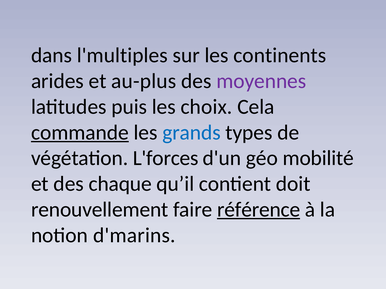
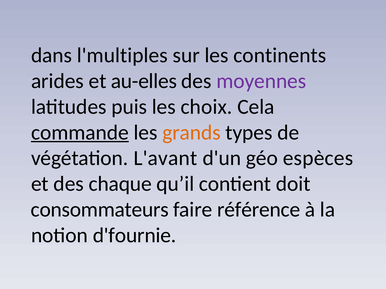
au-plus: au-plus -> au-elles (144, 81)
grands colour: blue -> orange (191, 133)
L'forces: L'forces -> L'avant (165, 158)
mobilité: mobilité -> espèces (318, 158)
renouvellement: renouvellement -> consommateurs (100, 210)
référence underline: present -> none (259, 210)
d'marins: d'marins -> d'fournie (135, 236)
